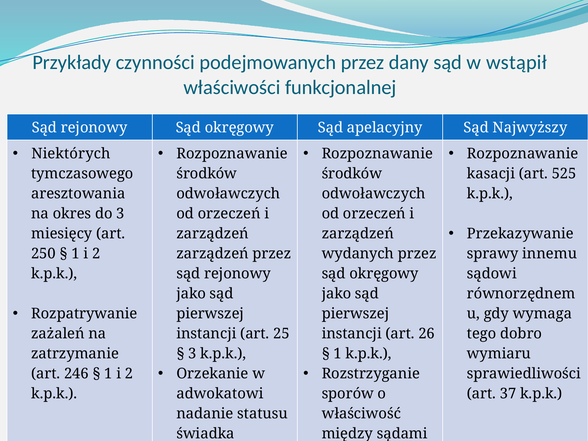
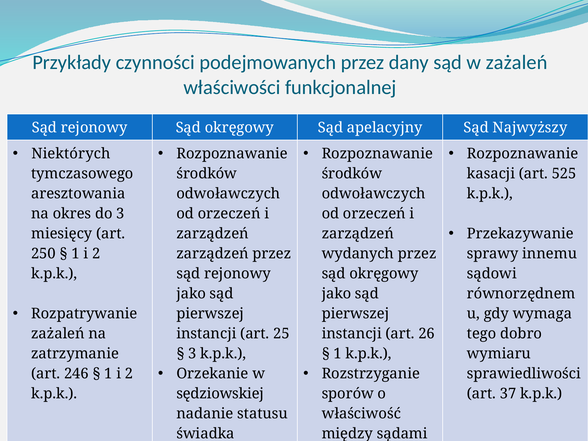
w wstąpił: wstąpił -> zażaleń (517, 62)
adwokatowi: adwokatowi -> sędziowskiej (220, 394)
